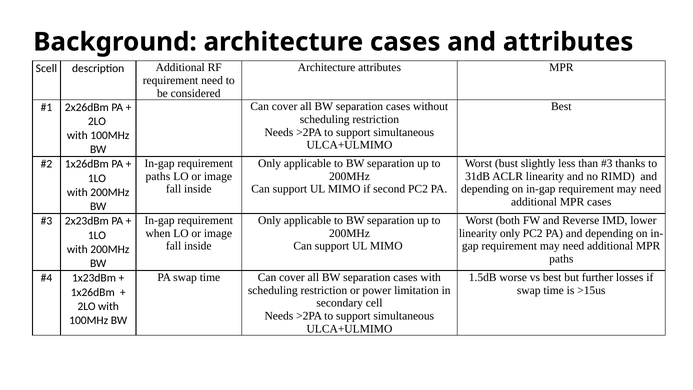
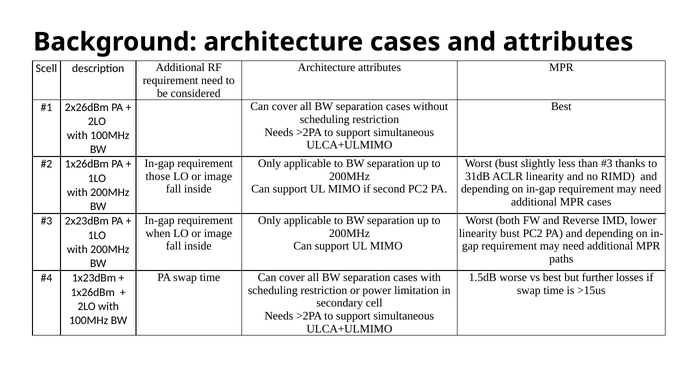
paths: paths -> those (158, 176)
linearity only: only -> bust (510, 233)
